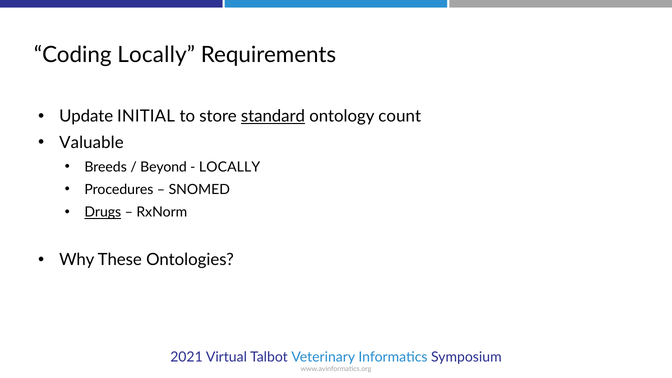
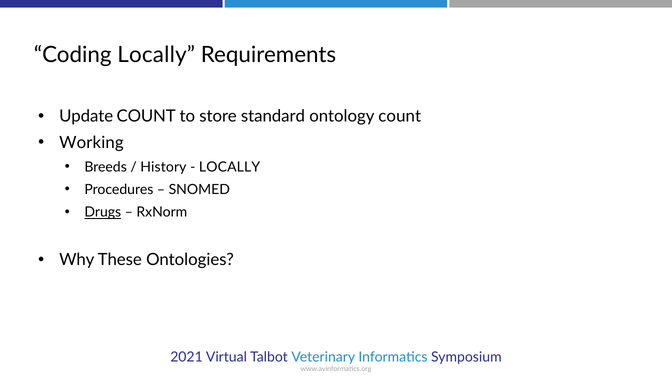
Update INITIAL: INITIAL -> COUNT (146, 116)
standard underline: present -> none (273, 116)
Valuable: Valuable -> Working (91, 143)
Beyond: Beyond -> History (163, 167)
